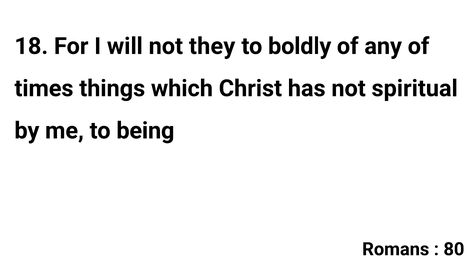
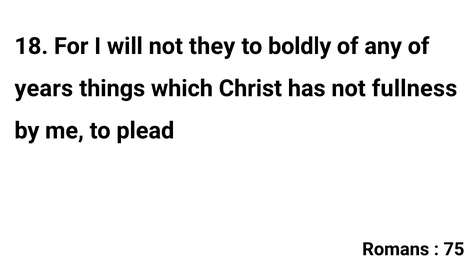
times: times -> years (44, 88)
spiritual: spiritual -> fullness (415, 88)
being: being -> plead (145, 131)
80: 80 -> 75 (454, 249)
